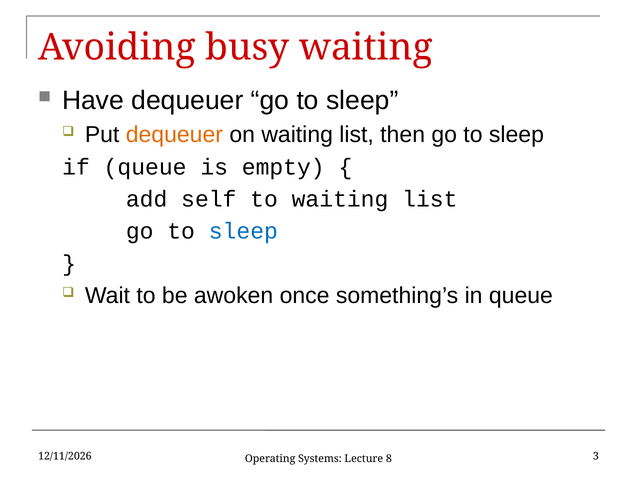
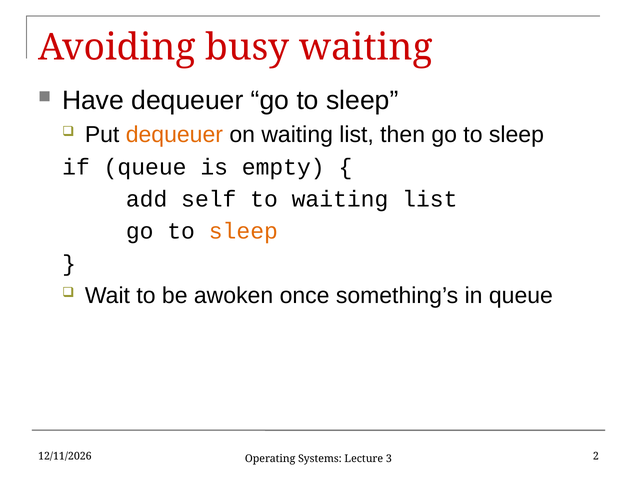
sleep colour: blue -> orange (243, 231)
3: 3 -> 2 (596, 456)
8: 8 -> 3 (389, 458)
